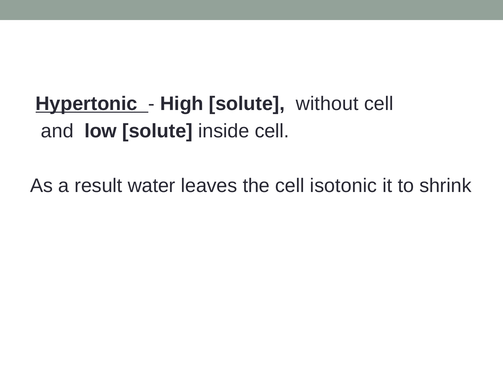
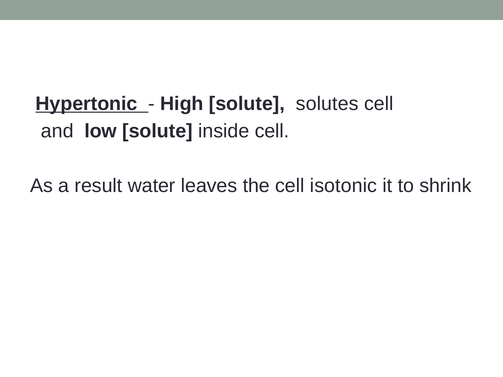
without: without -> solutes (327, 104)
